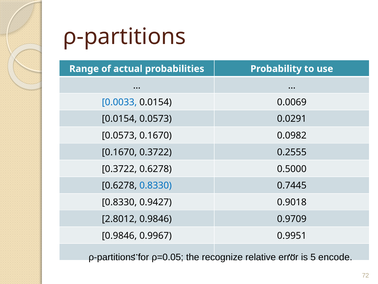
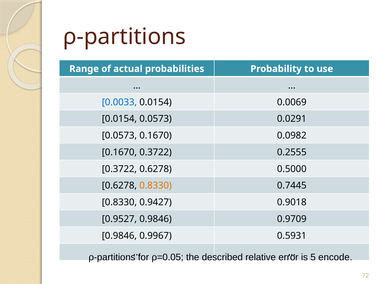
0.8330 colour: blue -> orange (156, 185)
2.8012: 2.8012 -> 0.9527 (119, 219)
0.9951: 0.9951 -> 0.5931 (292, 235)
recognize: recognize -> described (222, 257)
